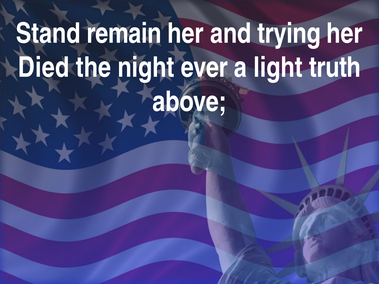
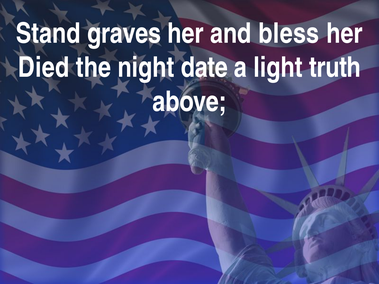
remain: remain -> graves (124, 34)
trying: trying -> bless (289, 34)
ever: ever -> date (204, 68)
